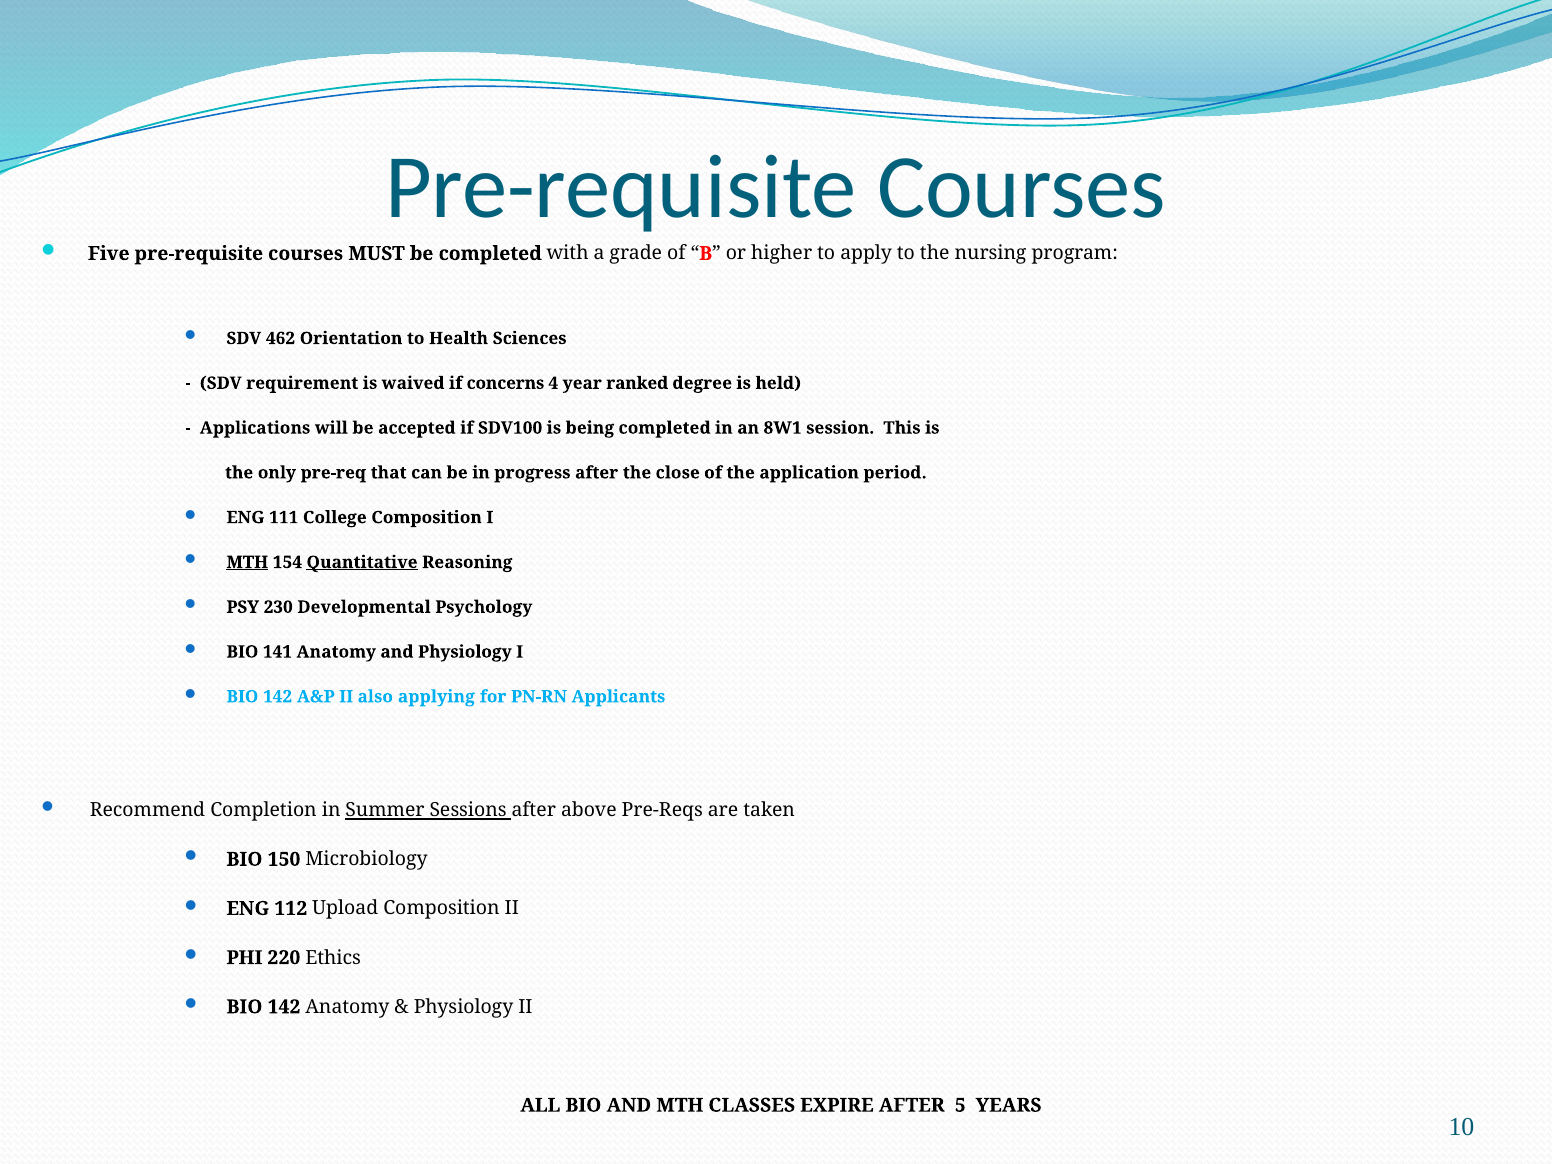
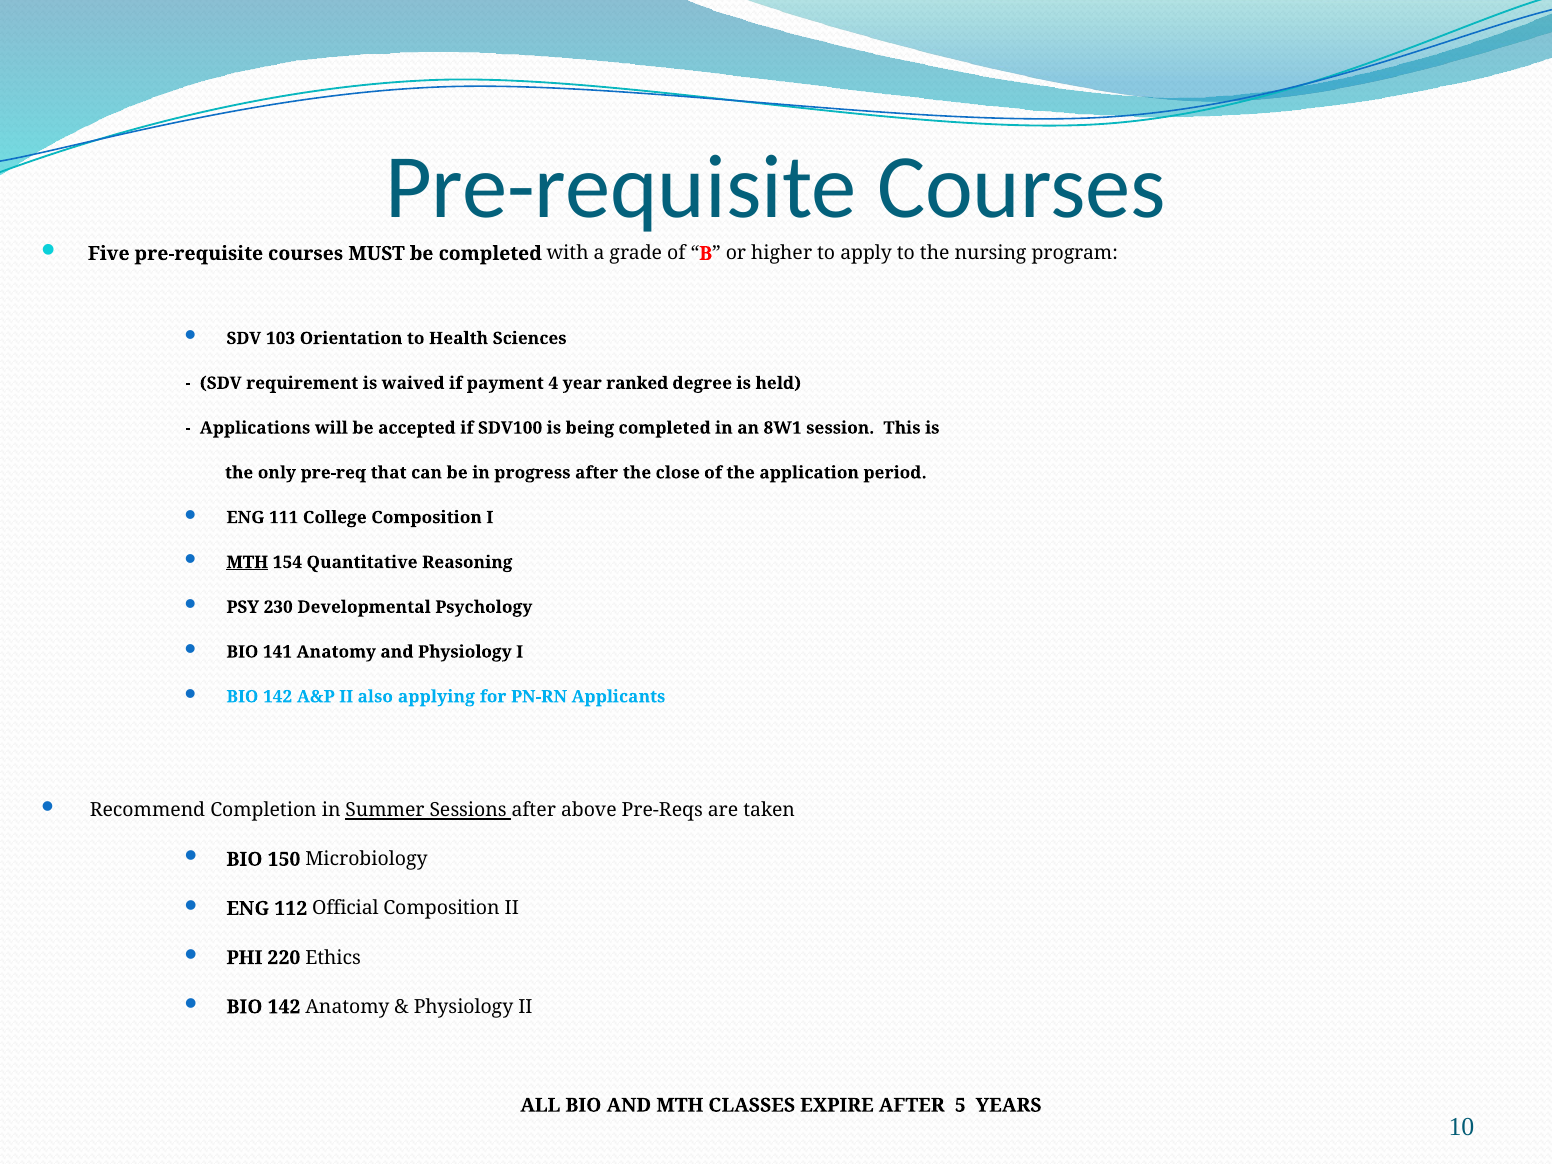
462: 462 -> 103 (281, 338)
concerns: concerns -> payment (505, 383)
Quantitative underline: present -> none (362, 562)
Upload: Upload -> Official (345, 909)
